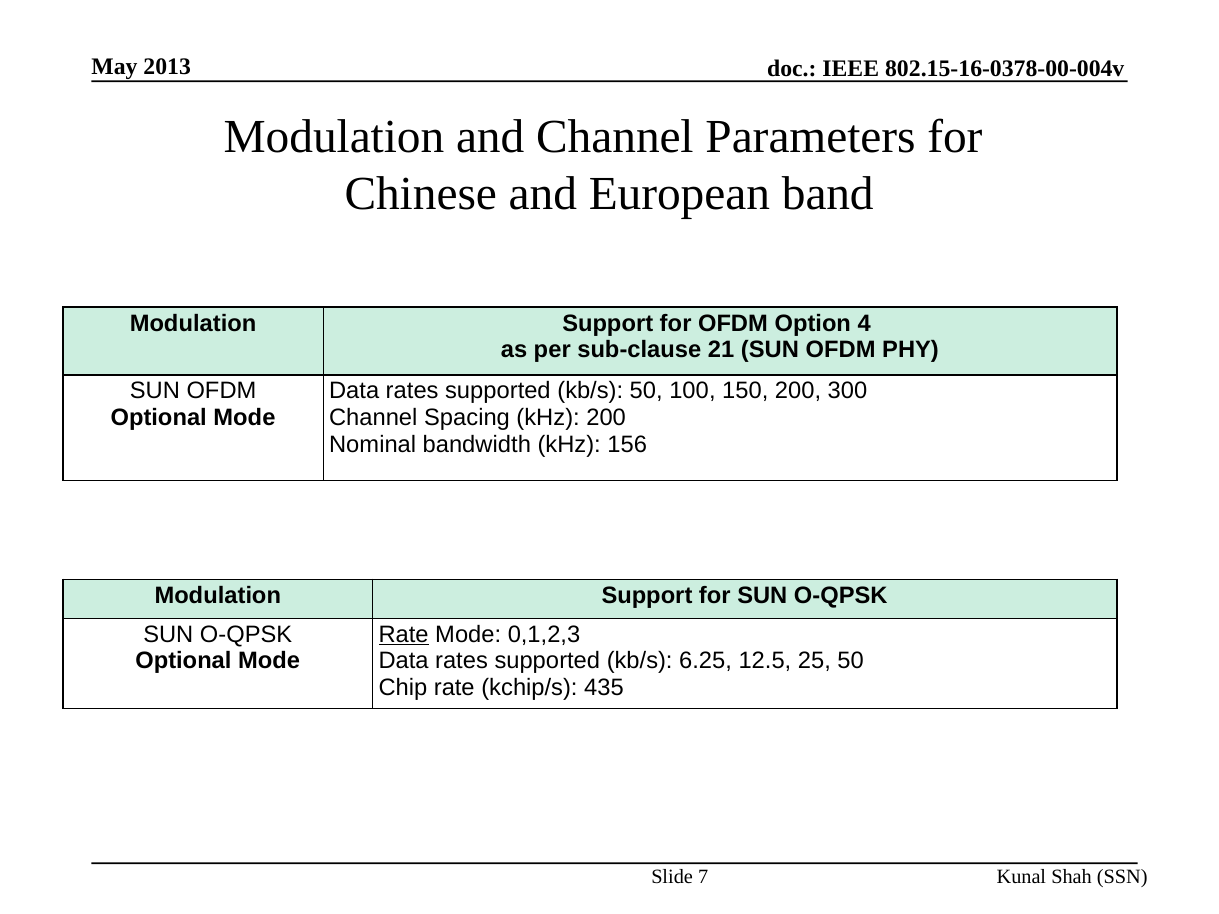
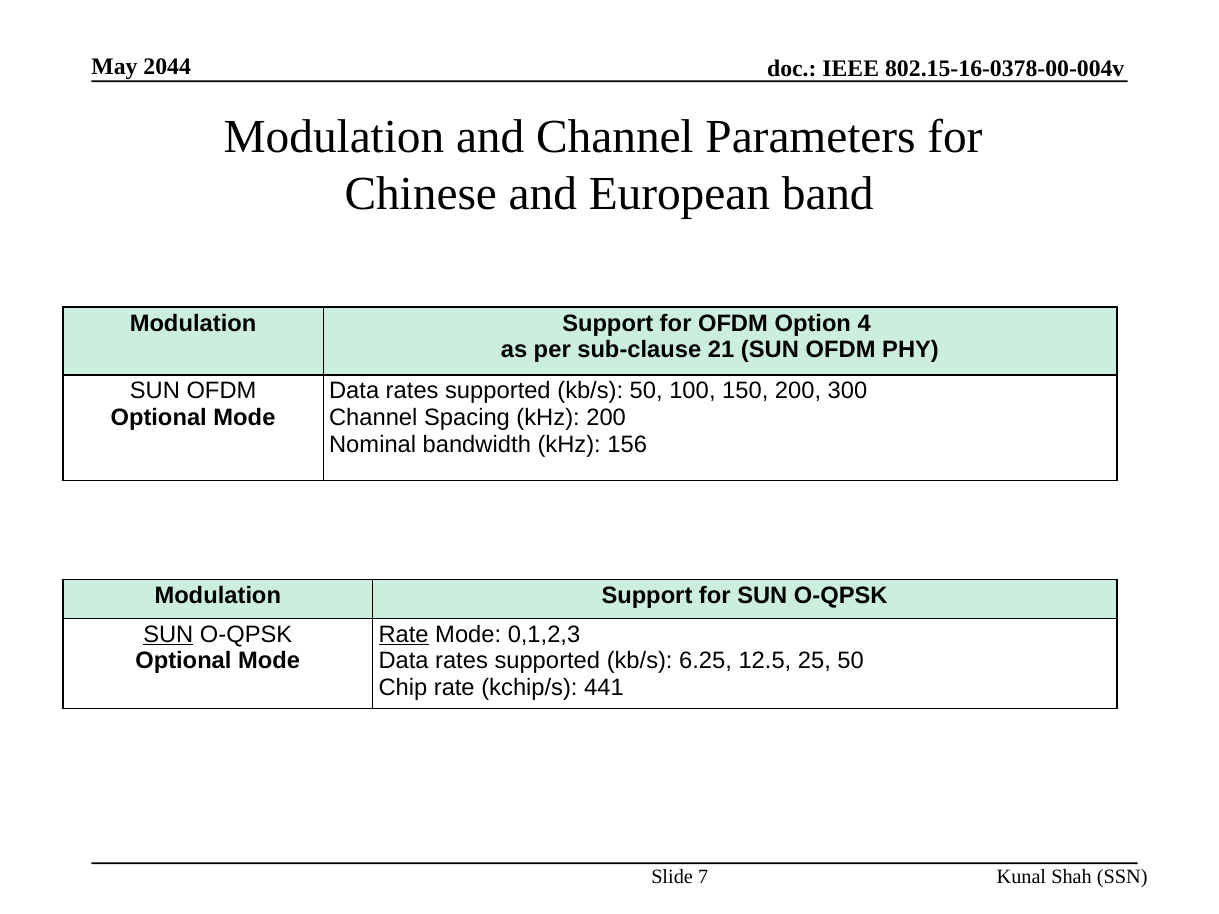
2013: 2013 -> 2044 (167, 67)
SUN underline: none -> present (168, 635)
435: 435 -> 441 (604, 688)
